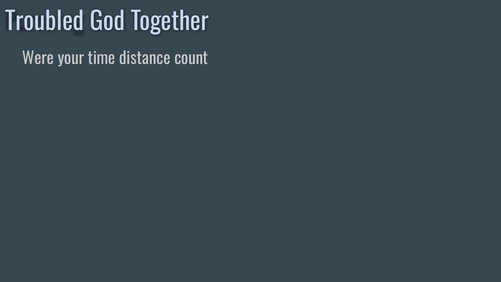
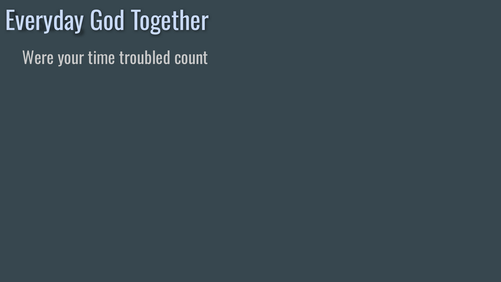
Troubled: Troubled -> Everyday (45, 22)
distance: distance -> troubled (145, 59)
